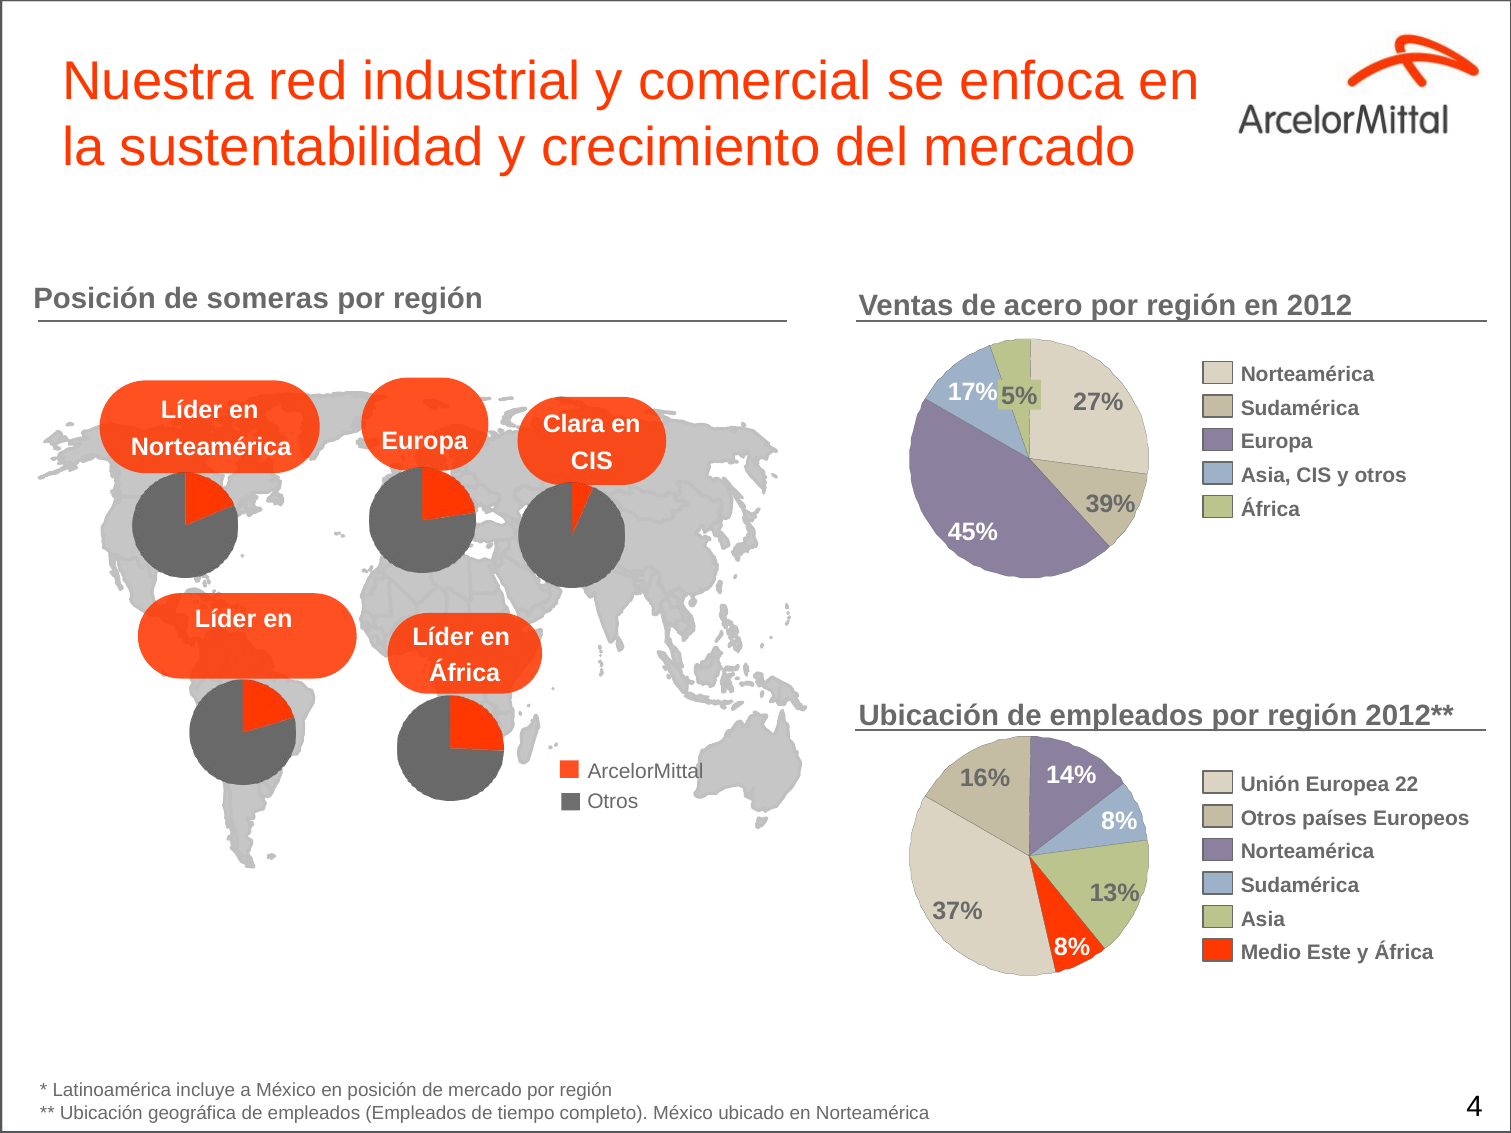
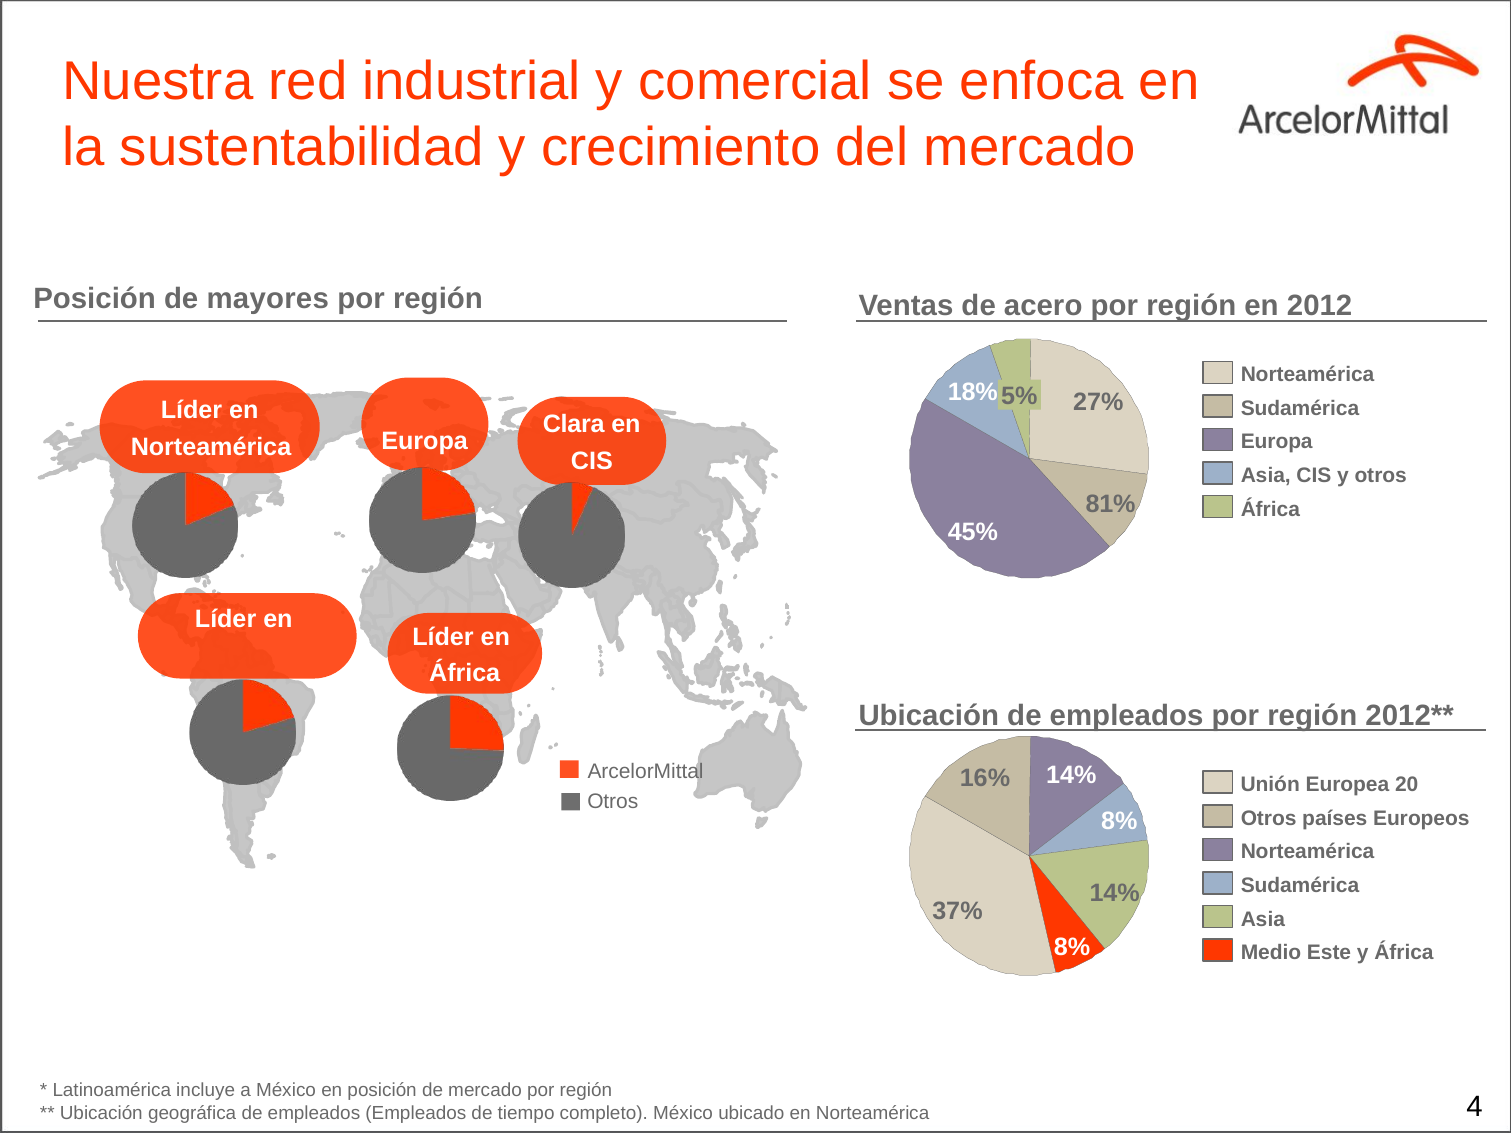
someras: someras -> mayores (268, 299)
17%: 17% -> 18% (973, 392)
39%: 39% -> 81% (1111, 504)
22: 22 -> 20 (1407, 785)
13%: 13% -> 14% (1115, 893)
